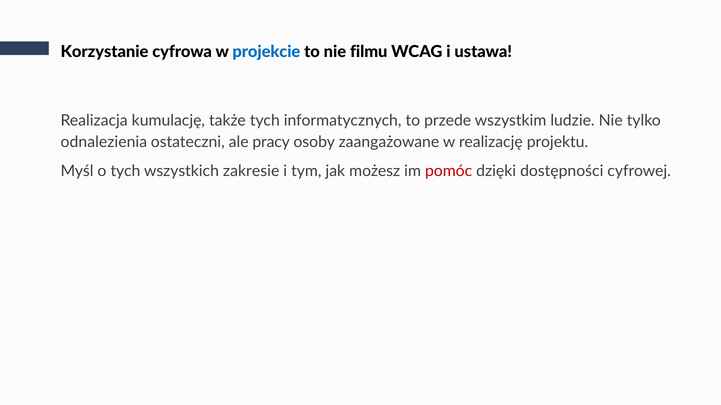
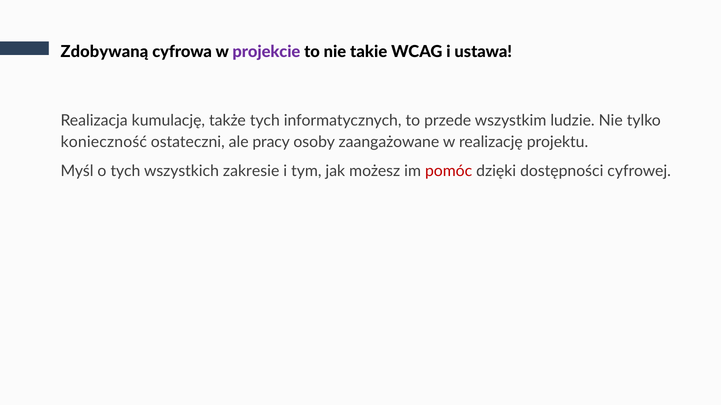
Korzystanie: Korzystanie -> Zdobywaną (104, 52)
projekcie colour: blue -> purple (266, 52)
filmu: filmu -> takie (369, 52)
odnalezienia: odnalezienia -> konieczność (104, 142)
